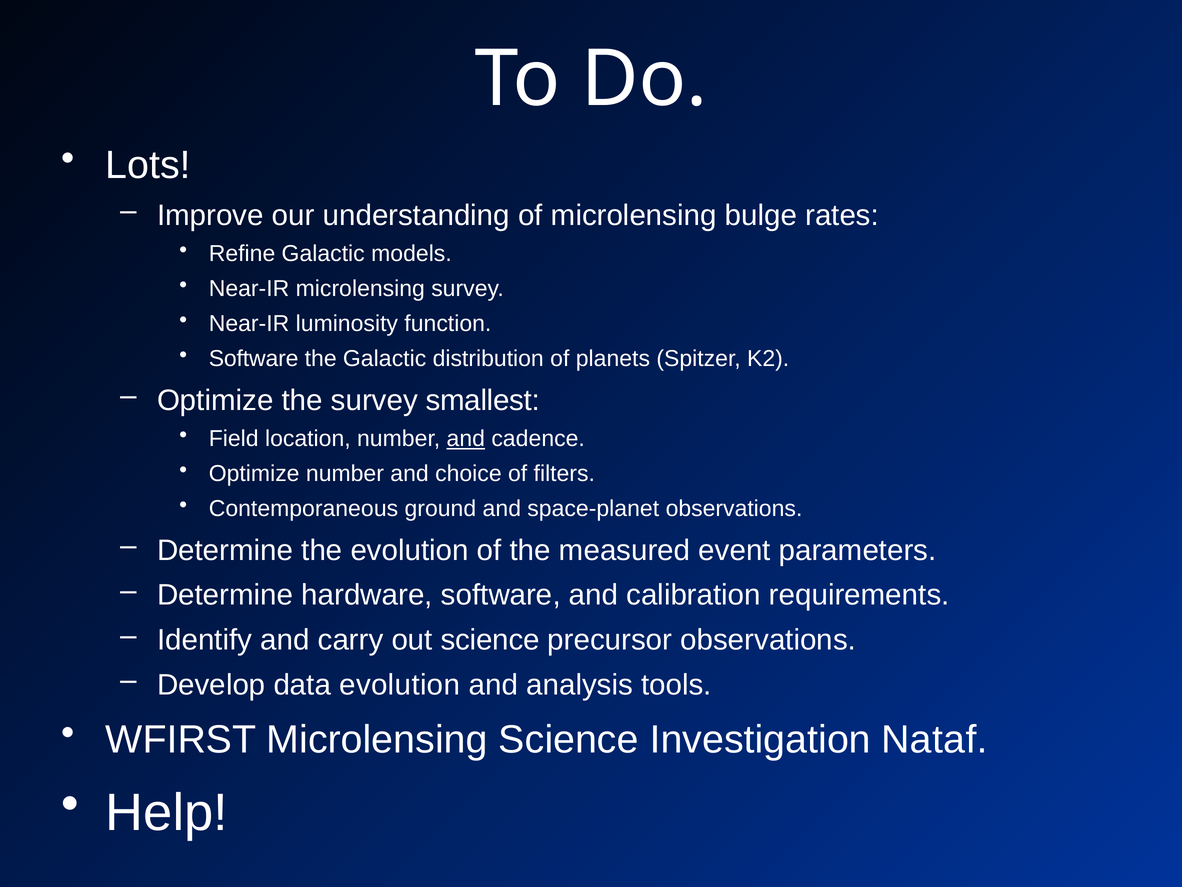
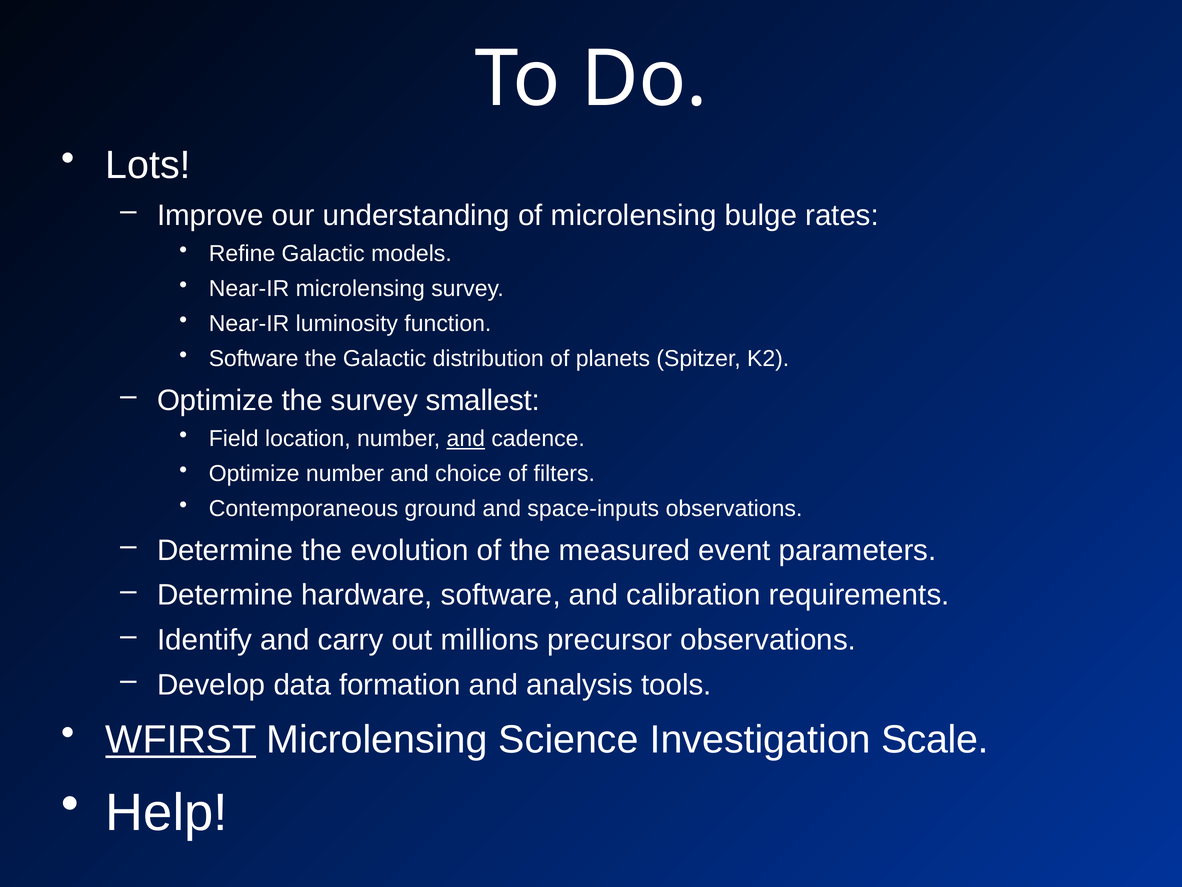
space-planet: space-planet -> space-inputs (593, 509)
out science: science -> millions (490, 640)
data evolution: evolution -> formation (400, 685)
WFIRST underline: none -> present (181, 739)
Nataf: Nataf -> Scale (935, 739)
